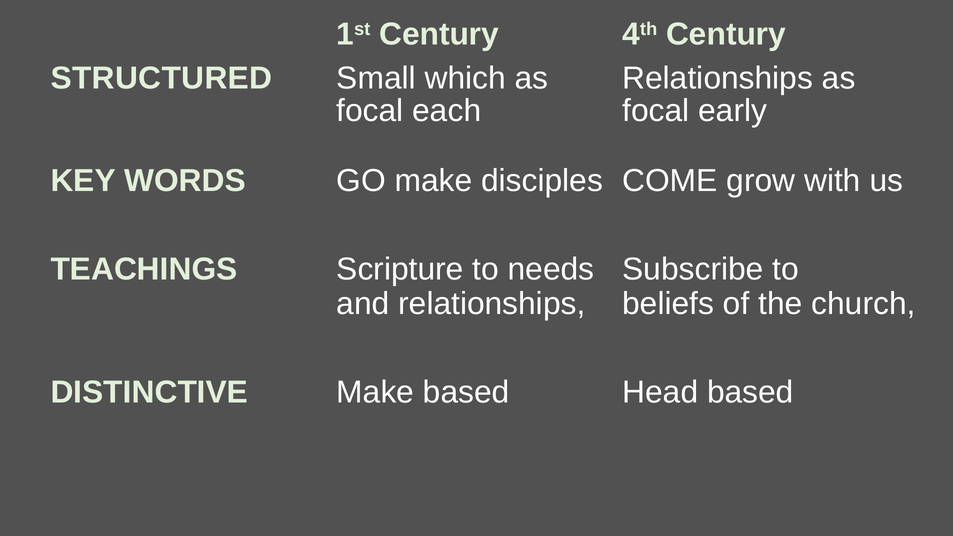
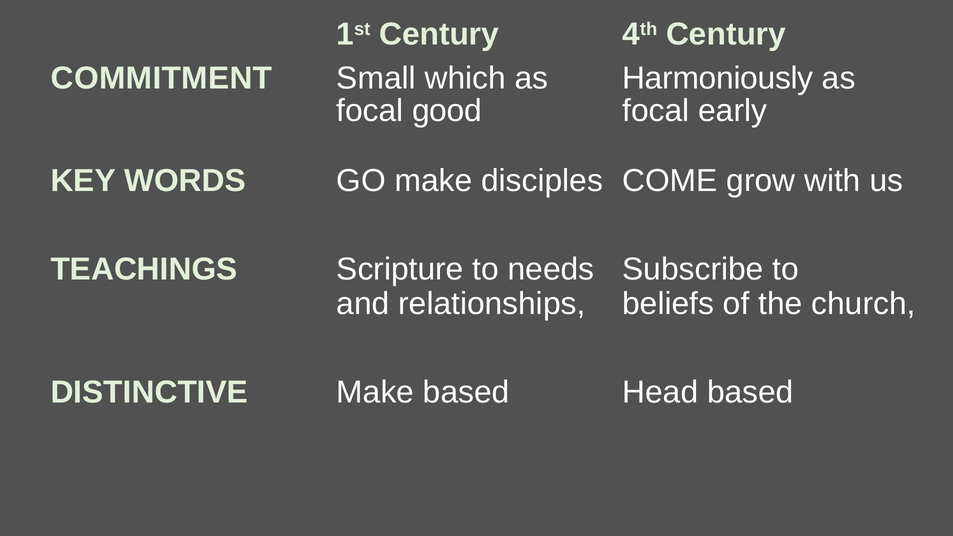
STRUCTURED: STRUCTURED -> COMMITMENT (162, 79)
as Relationships: Relationships -> Harmoniously (718, 79)
each: each -> good (447, 111)
